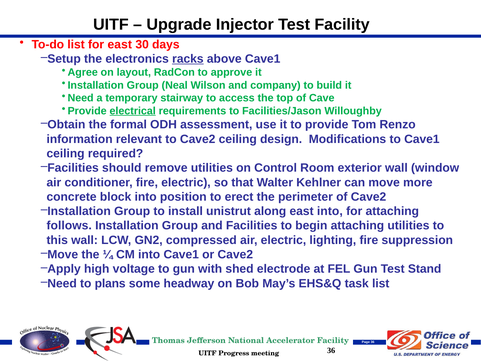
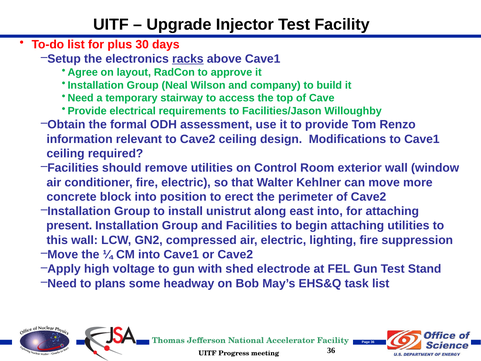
for east: east -> plus (120, 44)
electrical underline: present -> none (133, 111)
follows: follows -> present (69, 226)
